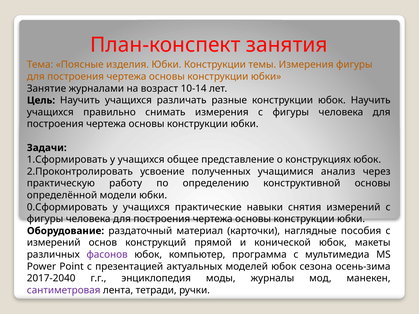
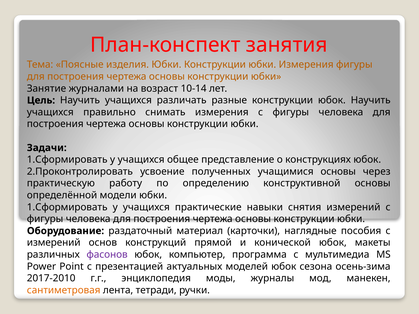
Юбки Конструкции темы: темы -> юбки (262, 65)
учащимися анализ: анализ -> основы (338, 172)
0.Сформировать: 0.Сформировать -> 1.Сформировать (67, 207)
2017-2040: 2017-2040 -> 2017-2010 (51, 279)
сантиметровая colour: purple -> orange (64, 290)
